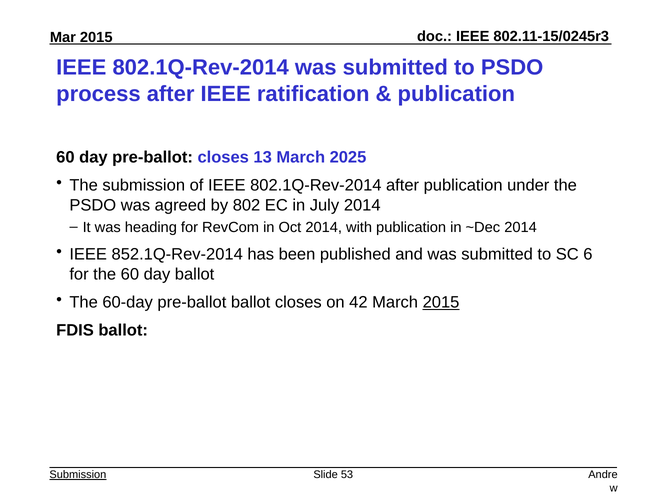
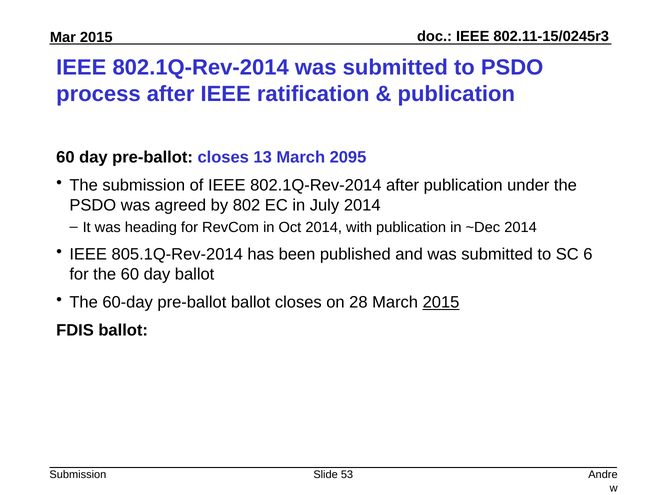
2025: 2025 -> 2095 (348, 158)
852.1Q-Rev-2014: 852.1Q-Rev-2014 -> 805.1Q-Rev-2014 (177, 255)
42: 42 -> 28 (358, 303)
Submission underline: present -> none (78, 475)
